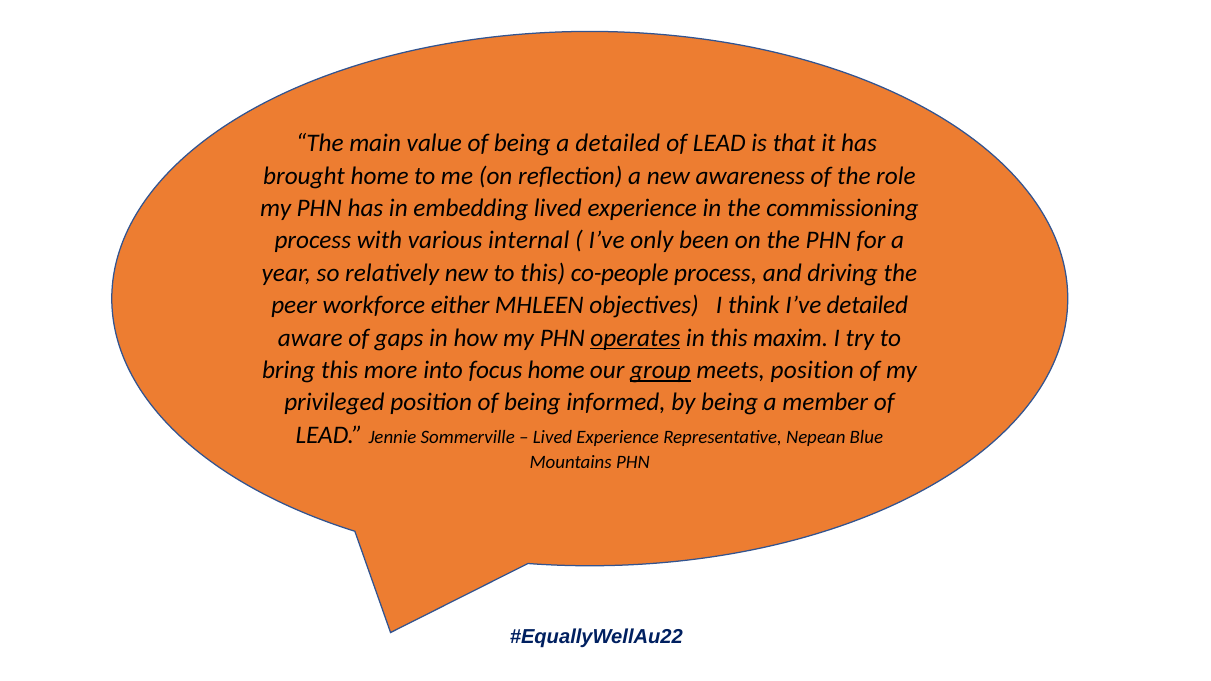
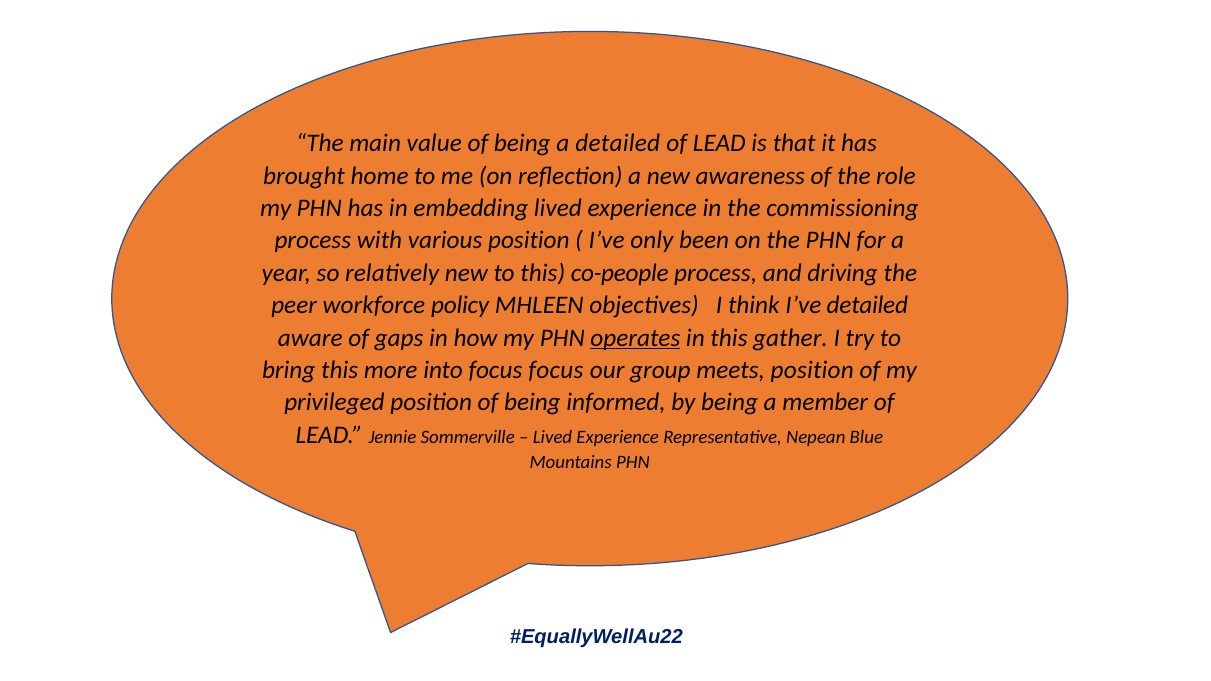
various internal: internal -> position (529, 241)
either: either -> policy (460, 306)
maxim: maxim -> gather (791, 338)
focus home: home -> focus (556, 370)
group underline: present -> none (660, 370)
